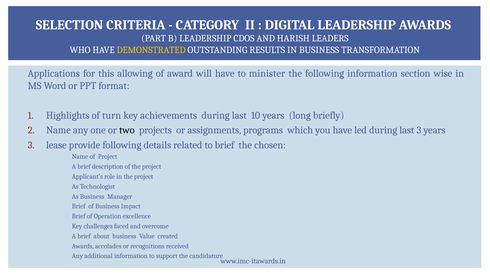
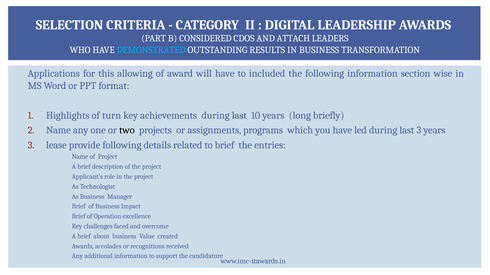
B LEADERSHIP: LEADERSHIP -> CONSIDERED (205, 39)
HARISH: HARISH -> ATTACH (293, 39)
DEMONSTRATED colour: yellow -> light blue (151, 50)
minister: minister -> included (267, 74)
chosen: chosen -> entries (270, 145)
